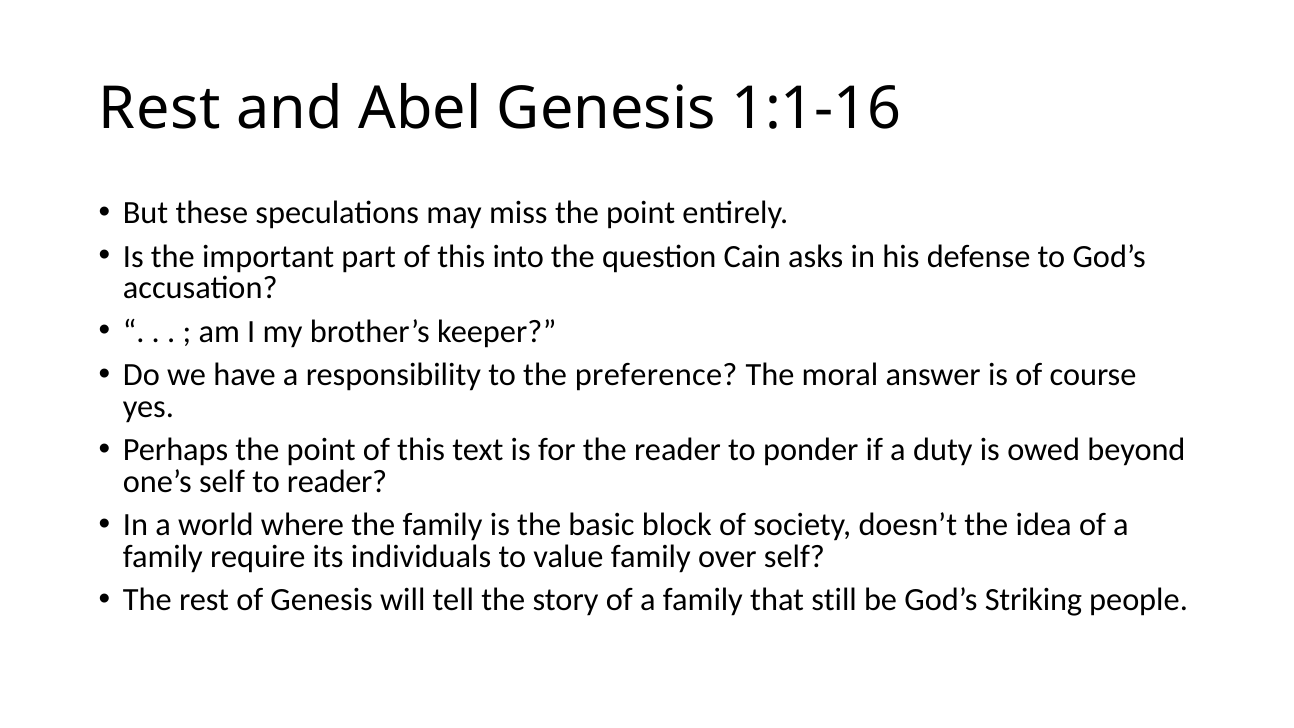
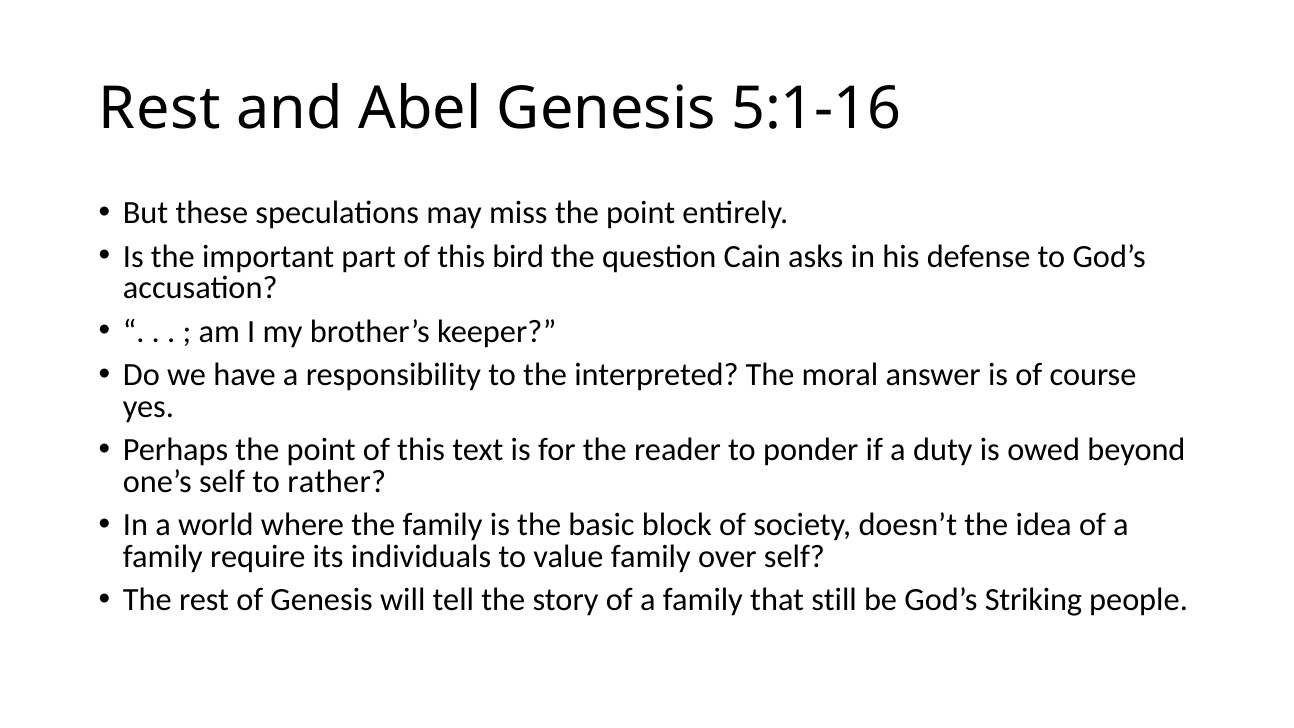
1:1-16: 1:1-16 -> 5:1-16 (816, 109)
into: into -> bird (518, 257)
preference: preference -> interpreted (656, 375)
to reader: reader -> rather (337, 482)
